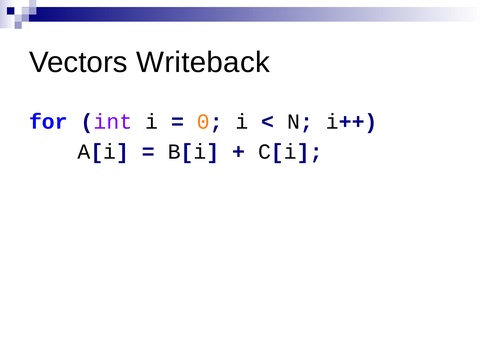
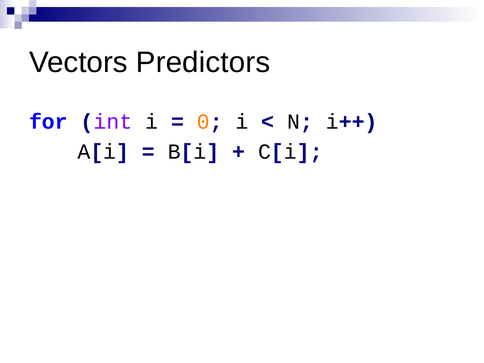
Writeback: Writeback -> Predictors (203, 63)
